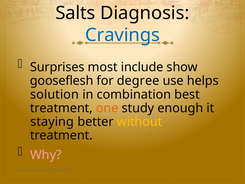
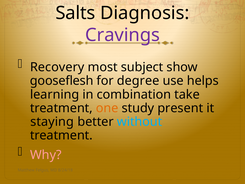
Cravings colour: blue -> purple (123, 35)
Surprises: Surprises -> Recovery (57, 67)
include: include -> subject (142, 67)
solution: solution -> learning (55, 94)
best: best -> take (187, 94)
enough: enough -> present (180, 108)
without colour: yellow -> light blue (140, 122)
